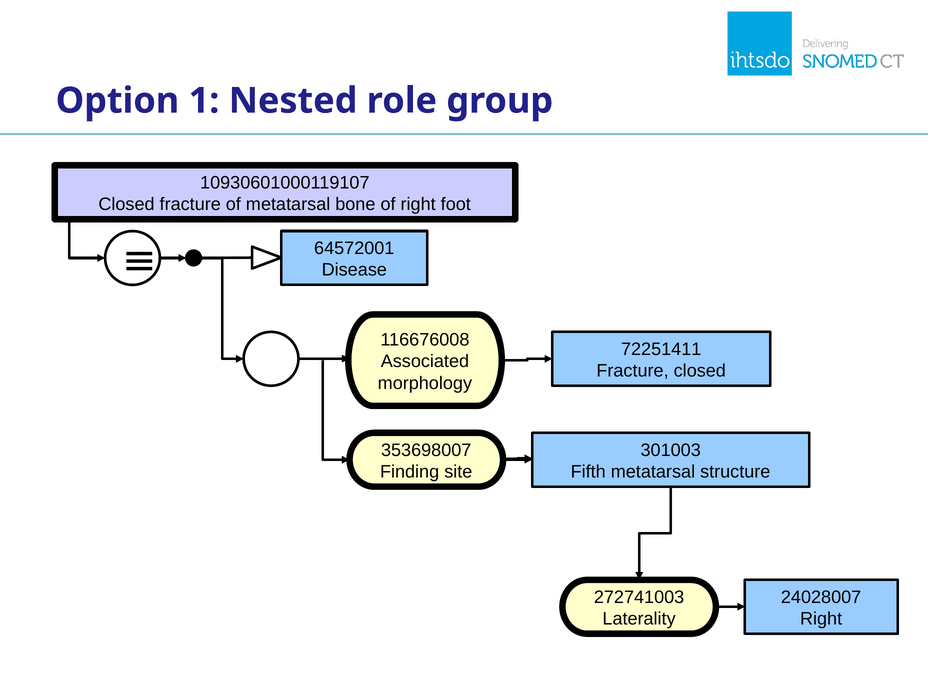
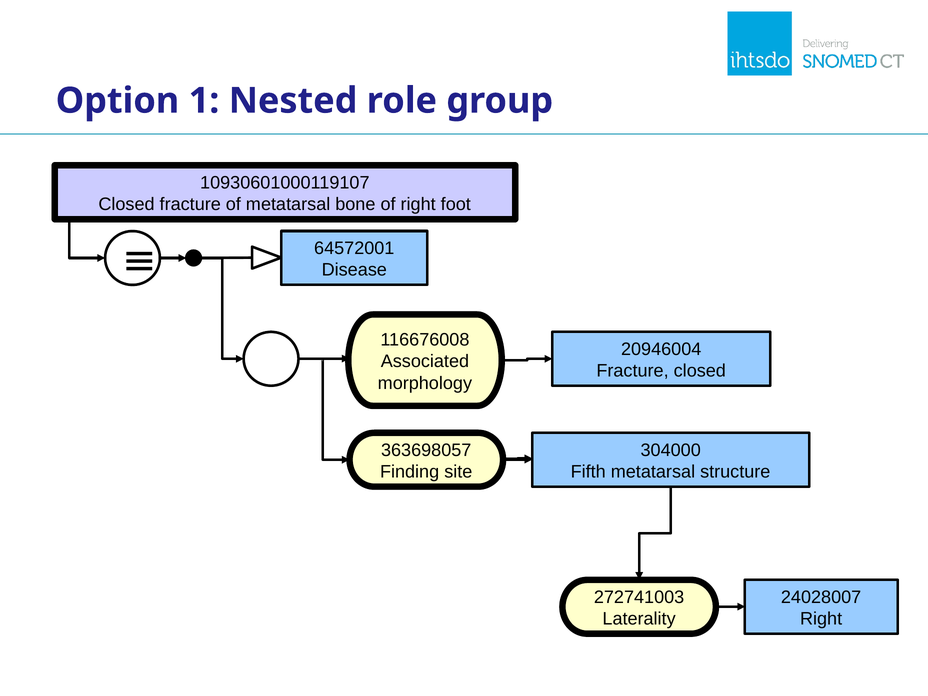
72251411: 72251411 -> 20946004 (661, 349)
353698007: 353698007 -> 363698057 (426, 450)
301003: 301003 -> 304000 (671, 450)
